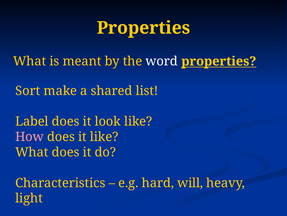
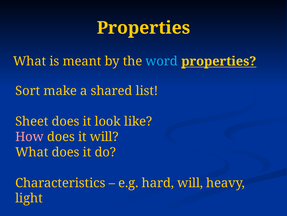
word colour: white -> light blue (162, 61)
Label: Label -> Sheet (32, 121)
it like: like -> will (104, 136)
